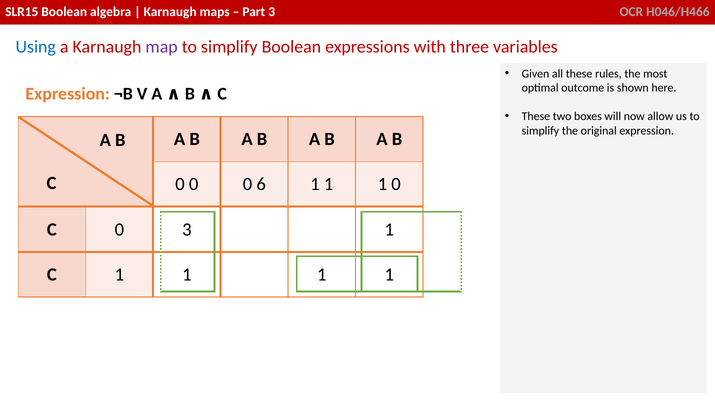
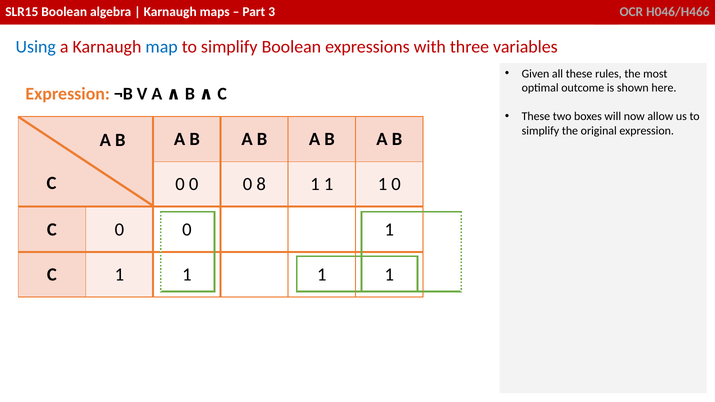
map colour: purple -> blue (162, 47)
6: 6 -> 8 (261, 184)
C 0 3: 3 -> 0 (187, 230)
